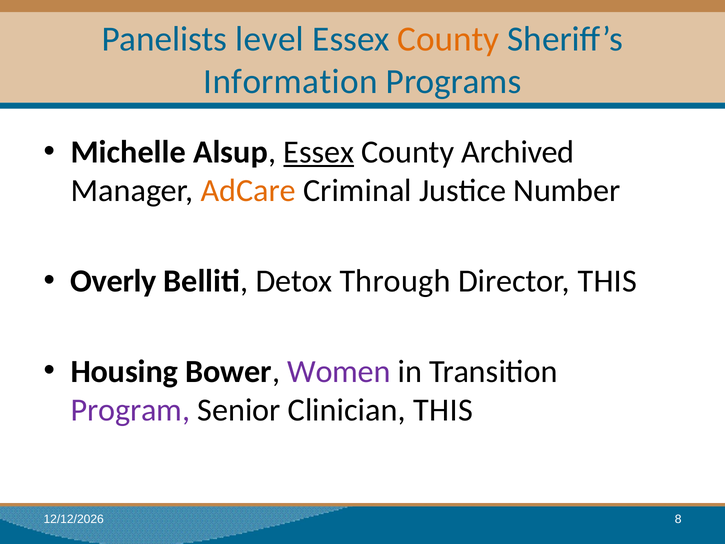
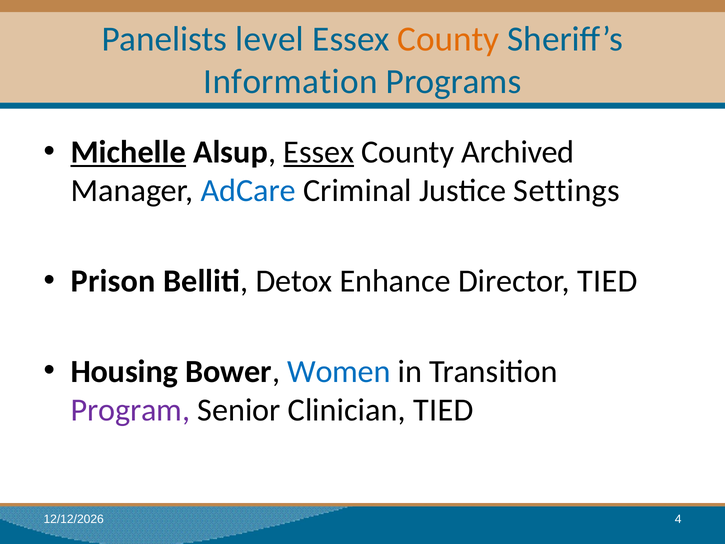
Michelle underline: none -> present (128, 152)
AdCare colour: orange -> blue (248, 191)
Number: Number -> Settings (567, 191)
Overly: Overly -> Prison (113, 281)
Through: Through -> Enhance (395, 281)
Director THIS: THIS -> TIED (607, 281)
Women colour: purple -> blue (339, 371)
Clinician THIS: THIS -> TIED (443, 410)
8: 8 -> 4 (678, 519)
